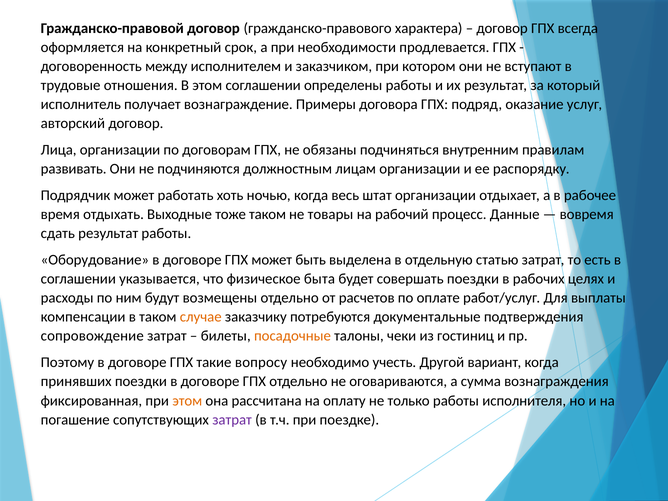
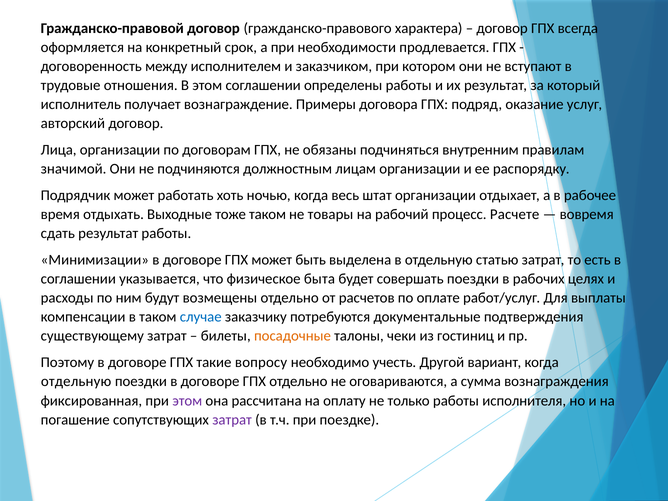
развивать: развивать -> значимой (74, 169)
Данные: Данные -> Расчете (515, 214)
Оборудование: Оборудование -> Минимизации (95, 260)
случае colour: orange -> blue (201, 317)
сопровождение: сопровождение -> существующему (92, 336)
принявших: принявших -> отдельную (76, 382)
этом colour: orange -> purple (187, 401)
